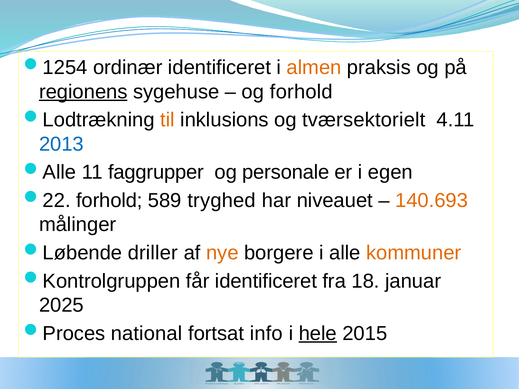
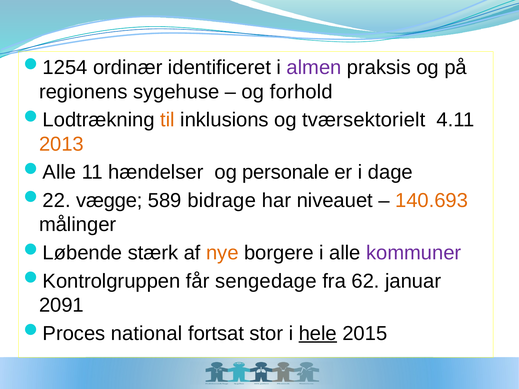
almen colour: orange -> purple (314, 68)
regionens underline: present -> none (83, 92)
2013 colour: blue -> orange (61, 144)
faggrupper: faggrupper -> hændelser (156, 172)
egen: egen -> dage (390, 172)
forhold: forhold -> vægge (109, 201)
tryghed: tryghed -> bidrage (222, 201)
driller: driller -> stærk (153, 253)
kommuner colour: orange -> purple (414, 253)
får identificeret: identificeret -> sengedage (266, 281)
18: 18 -> 62 (365, 281)
2025: 2025 -> 2091 (61, 305)
info: info -> stor (266, 334)
